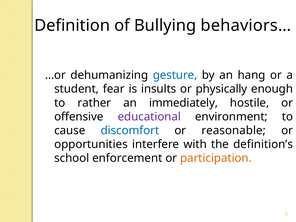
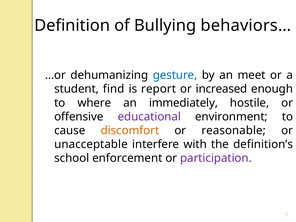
hang: hang -> meet (252, 75)
fear: fear -> find (114, 89)
insults: insults -> report (159, 89)
physically: physically -> increased (222, 89)
rather: rather -> where (94, 103)
discomfort colour: blue -> orange (130, 130)
opportunities: opportunities -> unacceptable (91, 144)
participation colour: orange -> purple (216, 158)
